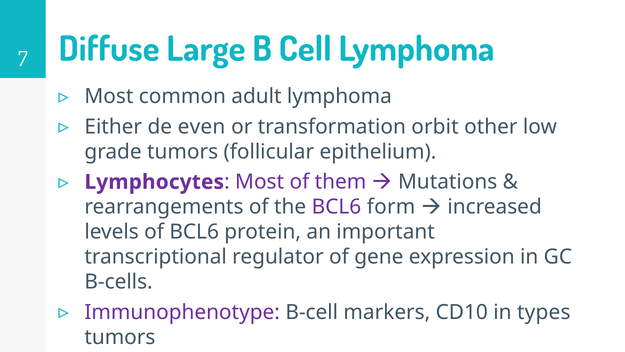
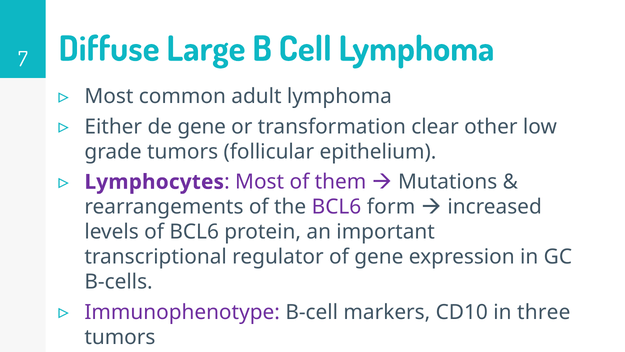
de even: even -> gene (202, 127)
orbit: orbit -> clear (435, 127)
types: types -> three (544, 312)
